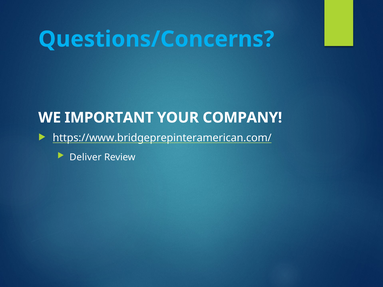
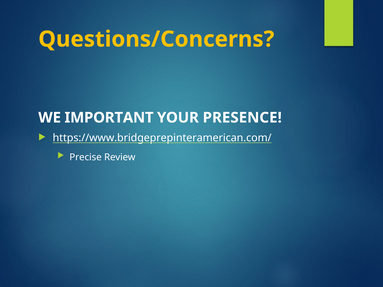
Questions/Concerns colour: light blue -> yellow (156, 39)
COMPANY: COMPANY -> PRESENCE (242, 118)
Deliver: Deliver -> Precise (86, 157)
